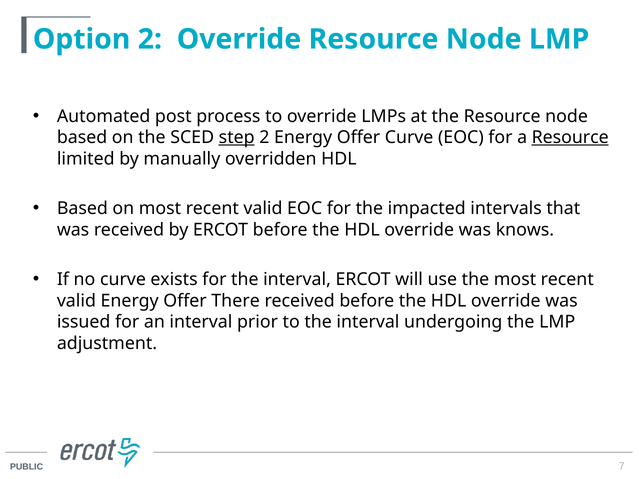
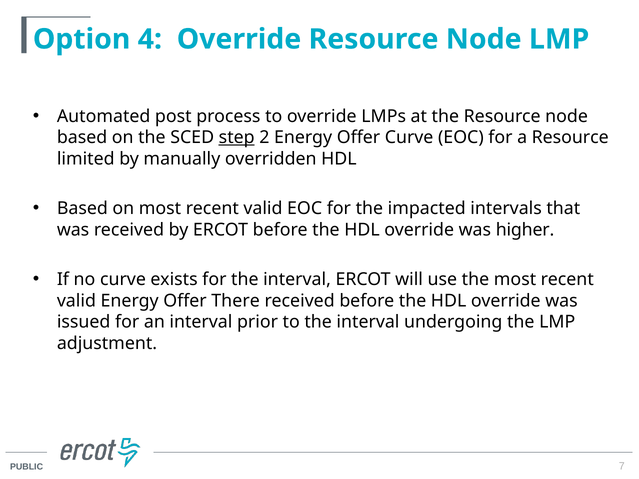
Option 2: 2 -> 4 (150, 39)
Resource underline: present -> none (570, 138)
knows: knows -> higher (525, 230)
